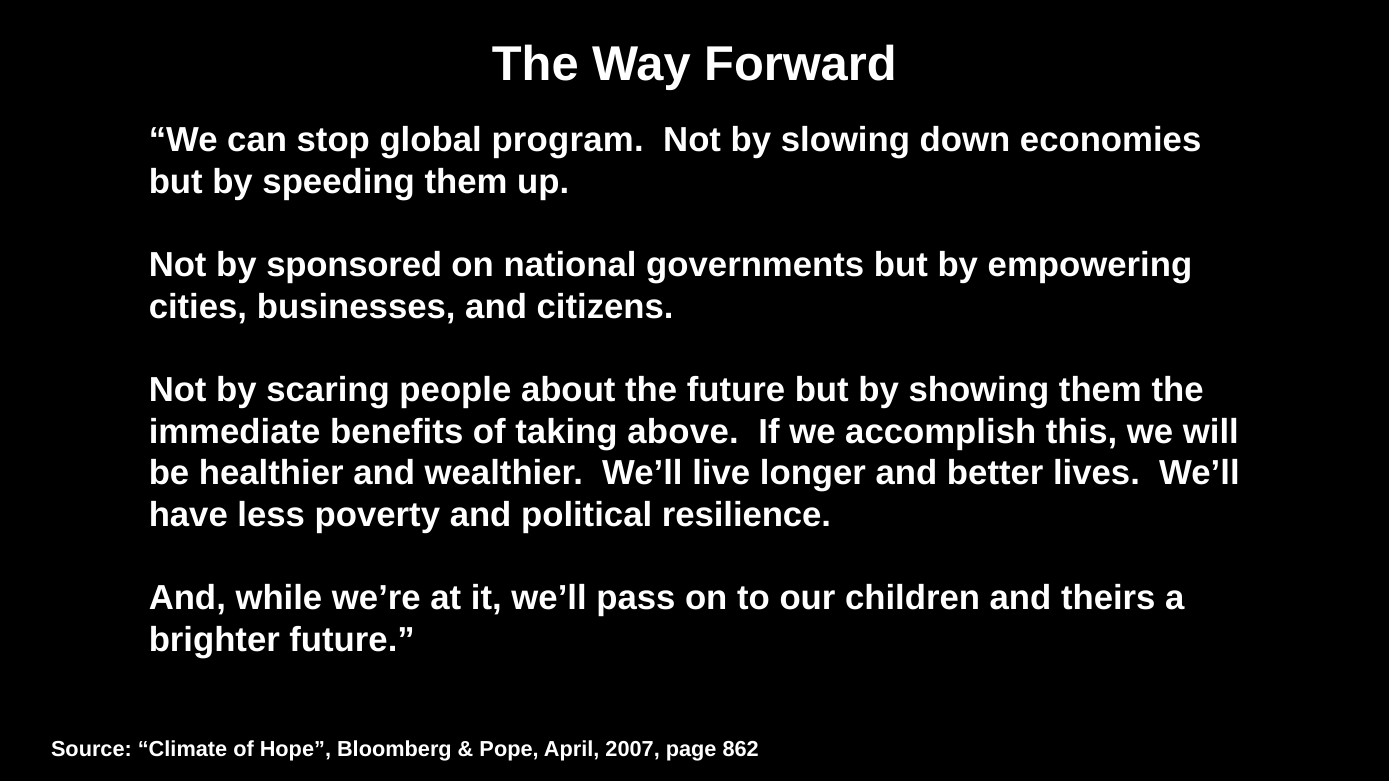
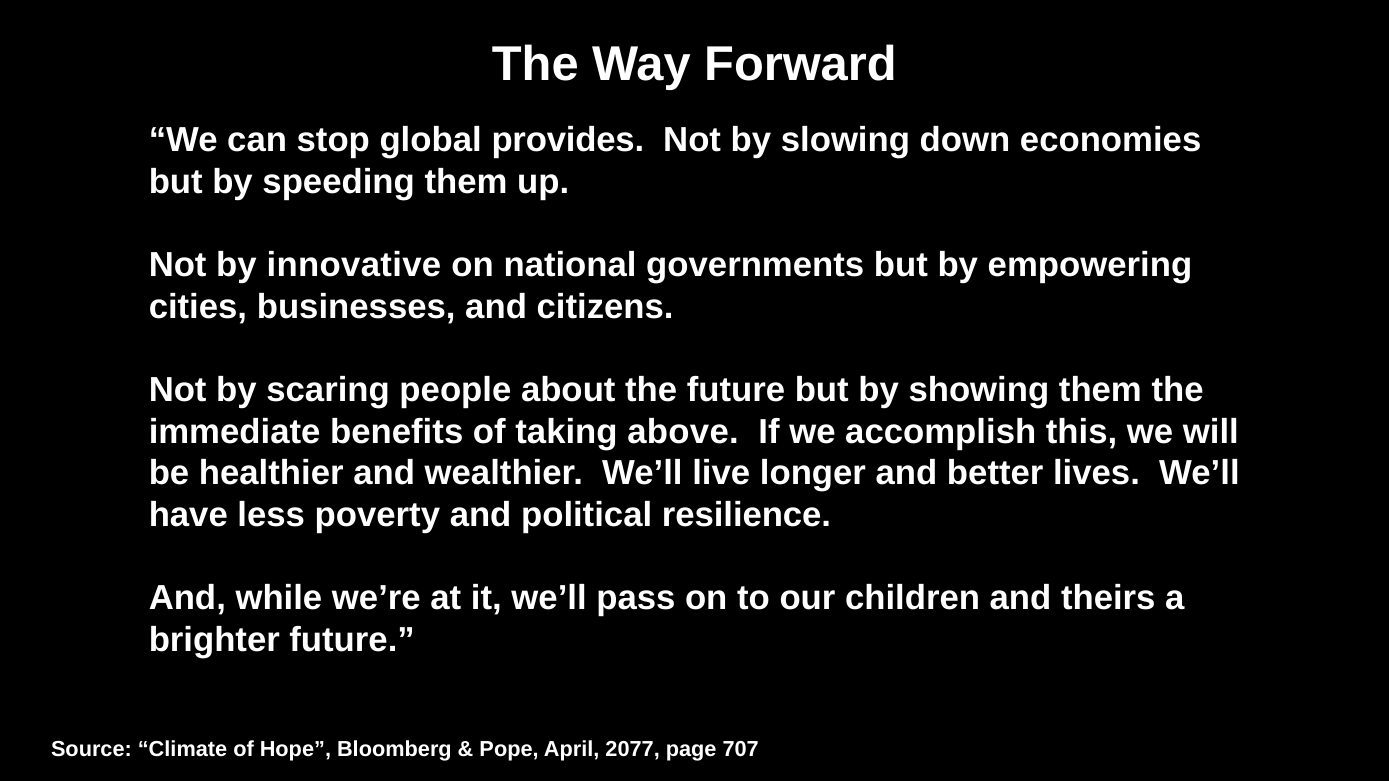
program: program -> provides (568, 140)
sponsored: sponsored -> innovative (354, 265)
2007: 2007 -> 2077 (633, 749)
862: 862 -> 707 (741, 749)
